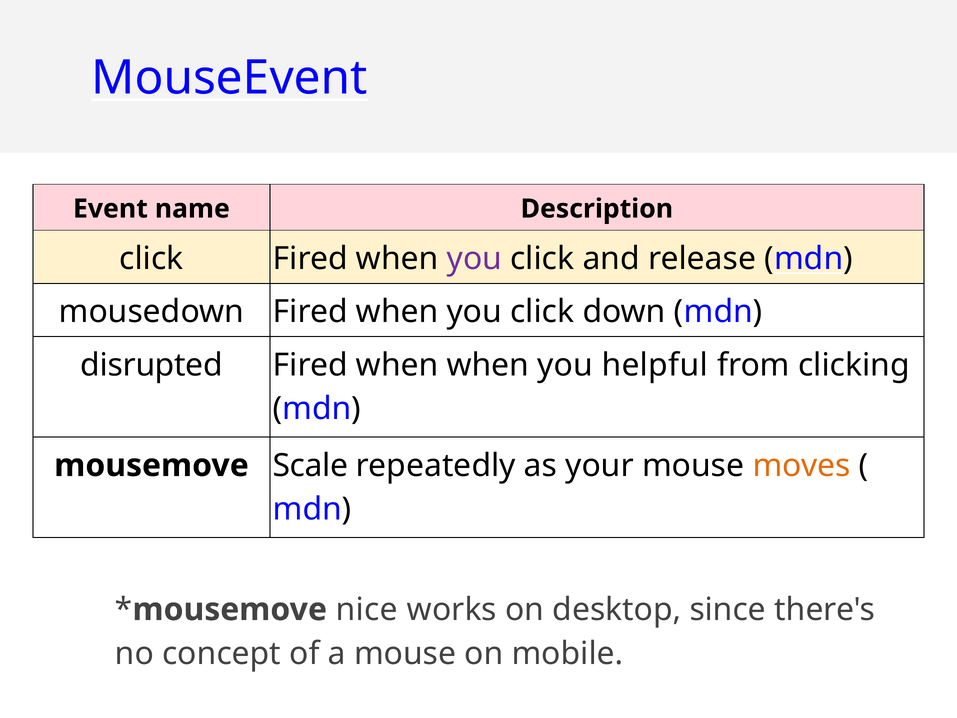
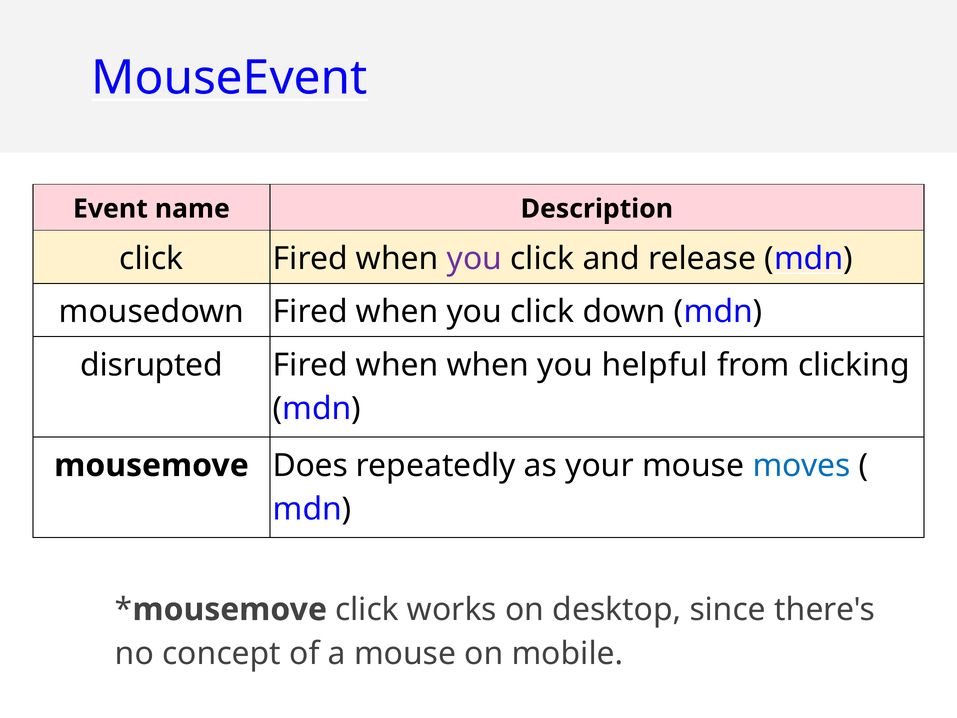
Scale: Scale -> Does (310, 465)
moves colour: orange -> blue (802, 465)
mousemove nice: nice -> click (367, 609)
